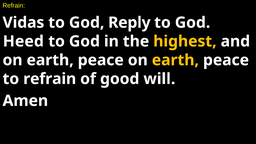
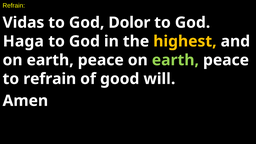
Reply: Reply -> Dolor (129, 23)
Heed: Heed -> Haga (23, 41)
earth colour: yellow -> light green (175, 60)
